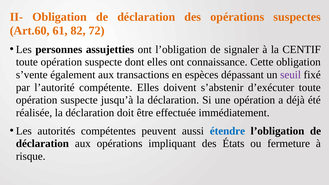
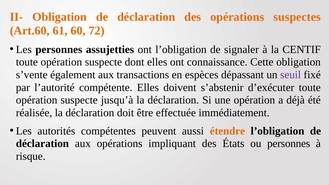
82: 82 -> 60 (78, 31)
étendre colour: blue -> orange (227, 131)
ou fermeture: fermeture -> personnes (289, 144)
